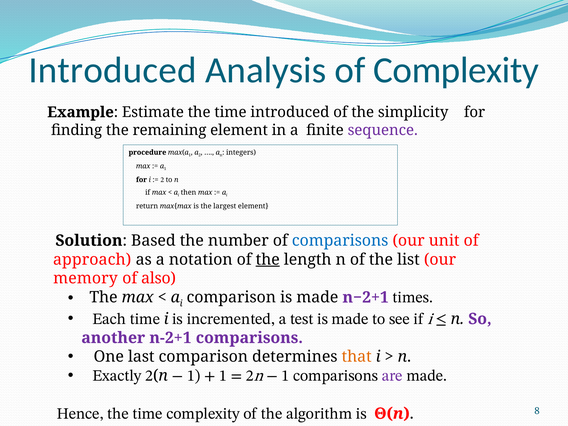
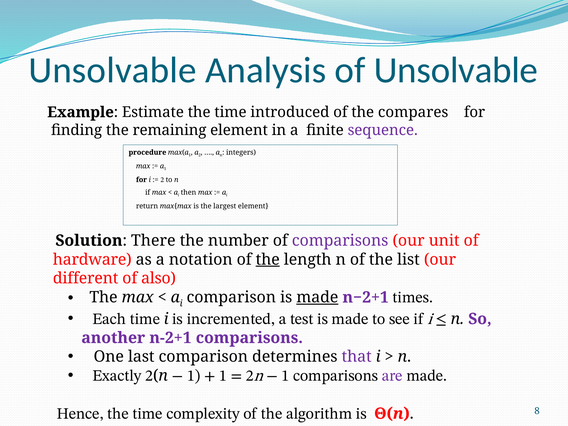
Introduced: Introduced -> Unsolvable (112, 70)
of Complexity: Complexity -> Unsolvable (456, 70)
simplicity: simplicity -> compares (413, 112)
Based: Based -> There (153, 241)
comparisons colour: blue -> purple (340, 241)
approach: approach -> hardware (92, 259)
memory: memory -> different (86, 278)
made underline: none -> present (317, 297)
that colour: orange -> purple (357, 357)
